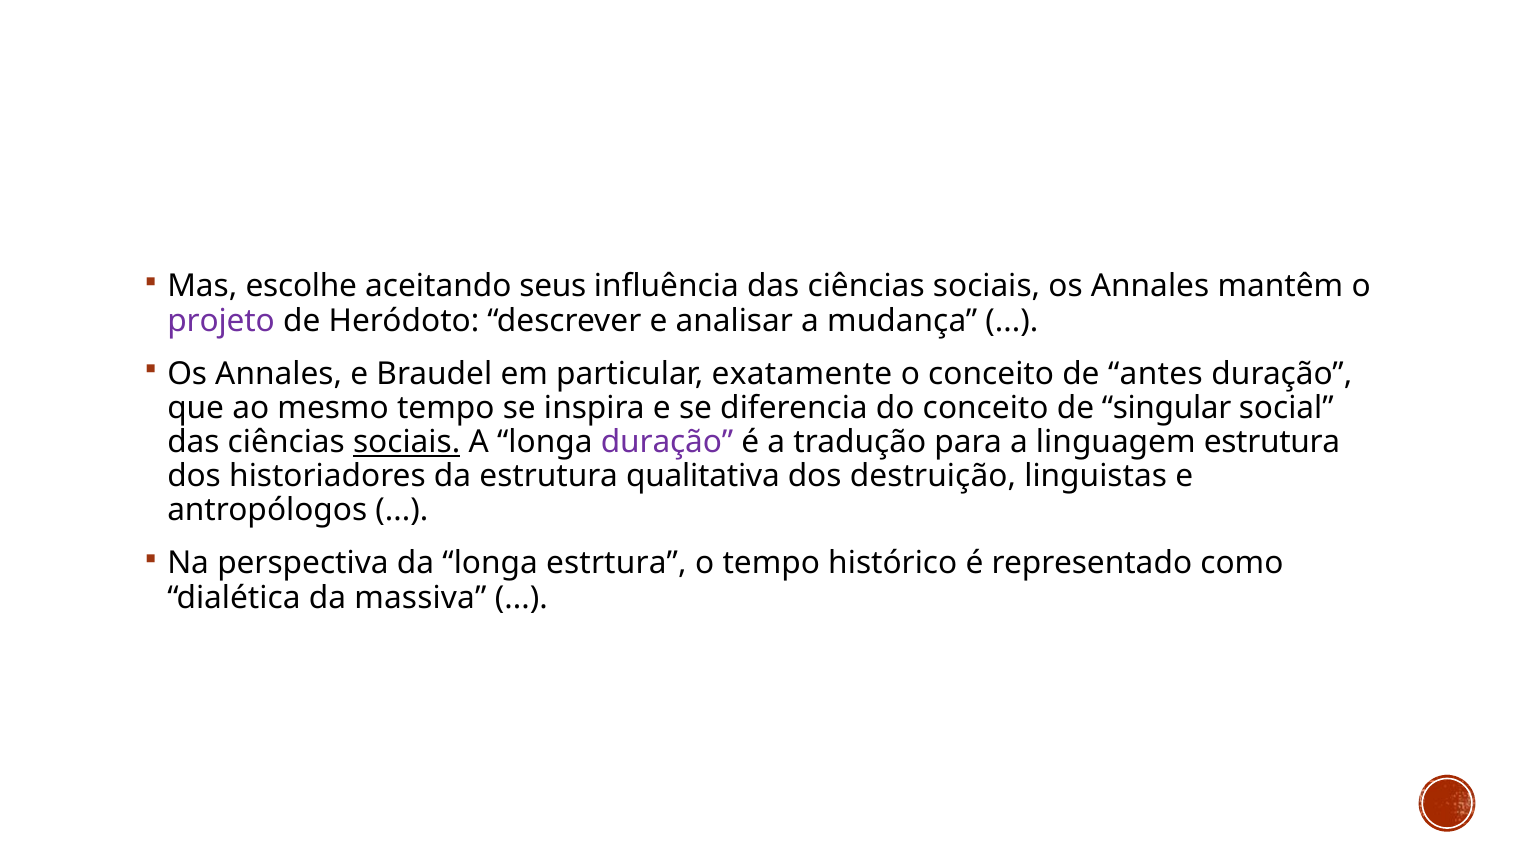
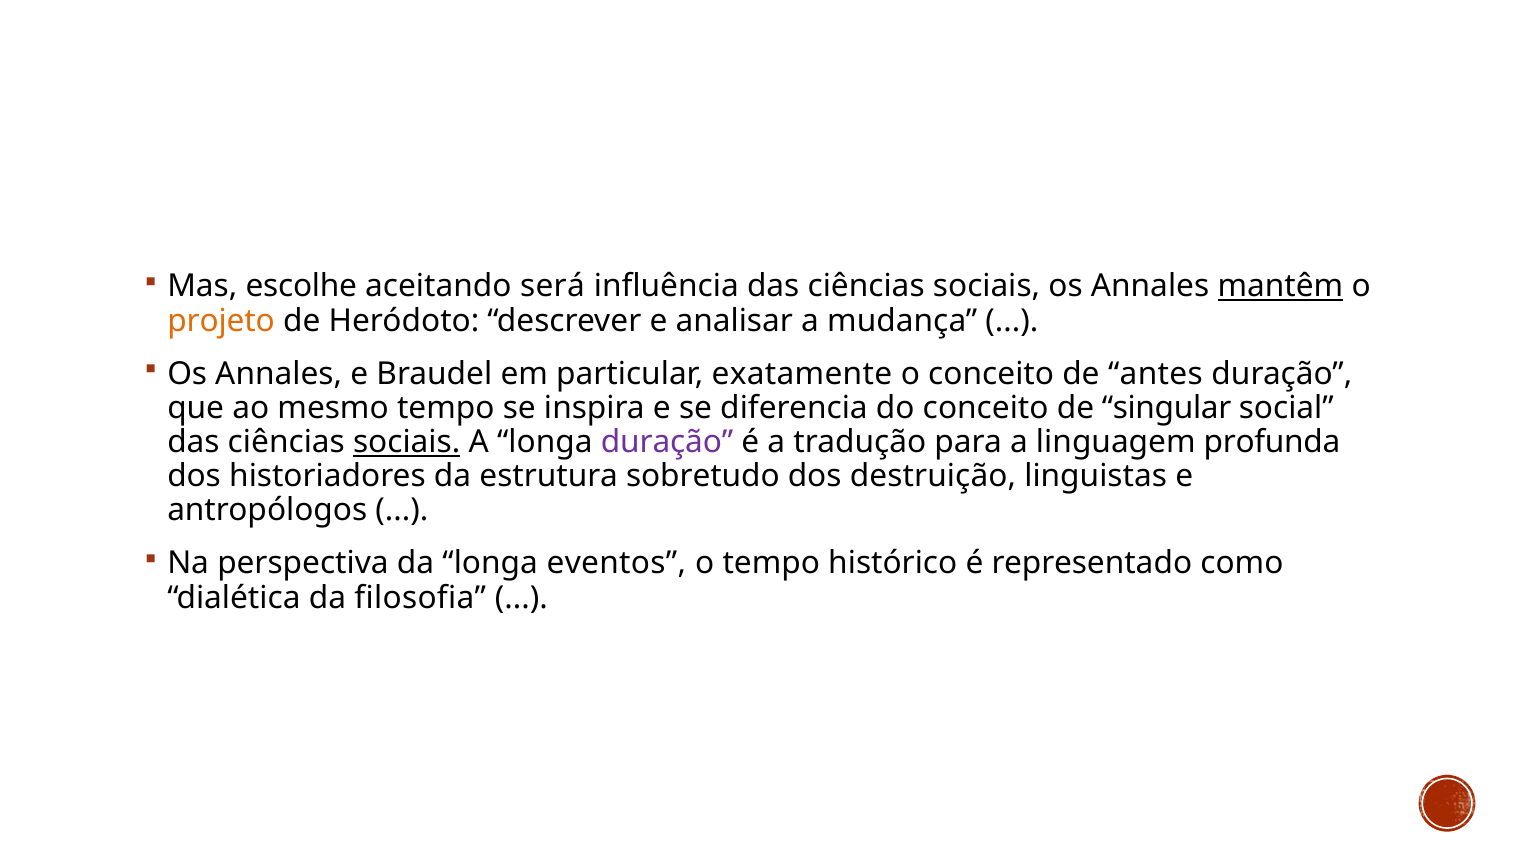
seus: seus -> será (552, 287)
mantêm underline: none -> present (1280, 287)
projeto colour: purple -> orange (221, 321)
linguagem estrutura: estrutura -> profunda (1272, 442)
qualitativa: qualitativa -> sobretudo (703, 476)
estrtura: estrtura -> eventos (616, 564)
massiva: massiva -> filosofia (420, 598)
